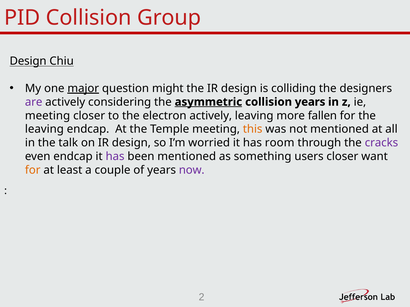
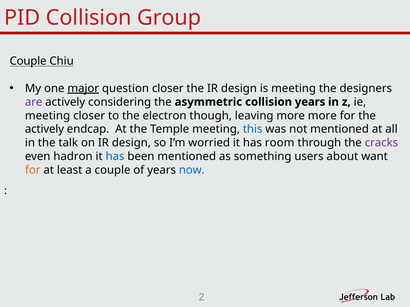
Design: Design -> Couple (28, 61)
question might: might -> closer (168, 88)
is colliding: colliding -> meeting (294, 88)
asymmetric underline: present -> none (208, 102)
electron actively: actively -> though (211, 116)
more fallen: fallen -> more (322, 116)
leaving: leaving -> actively (44, 129)
this colour: orange -> blue (253, 129)
even endcap: endcap -> hadron (73, 157)
has colour: purple -> blue (115, 157)
users closer: closer -> about (342, 157)
now colour: purple -> blue (192, 170)
